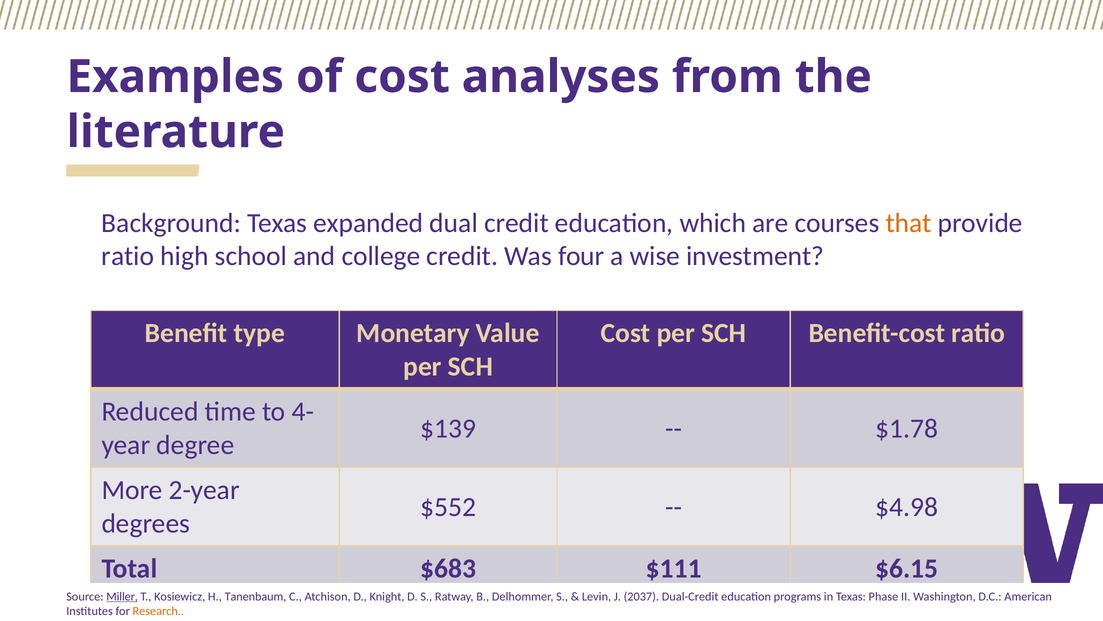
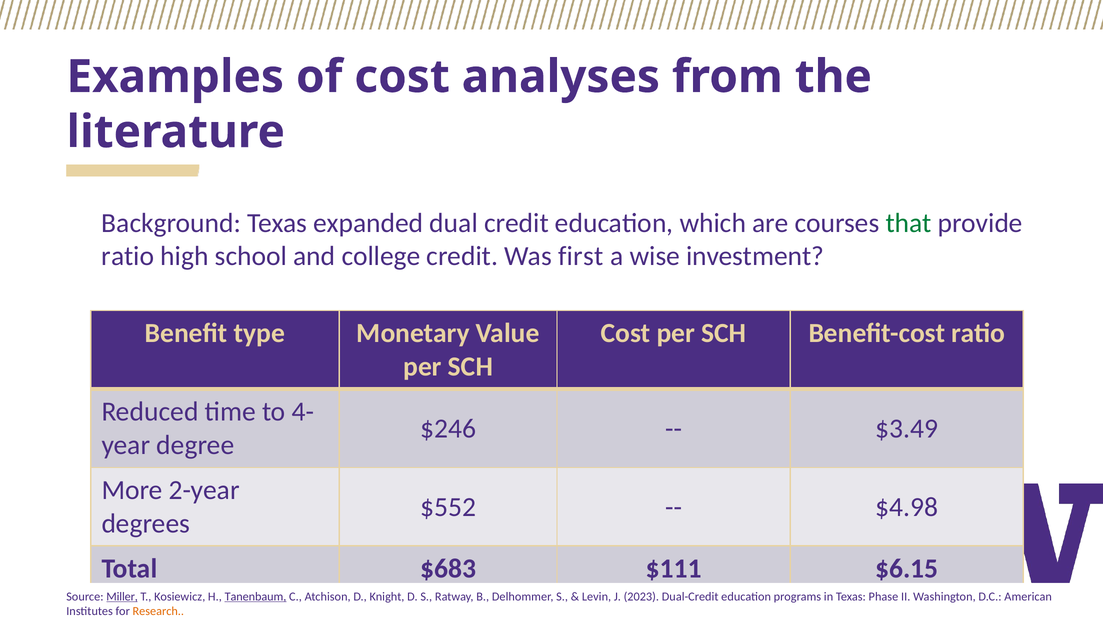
that colour: orange -> green (909, 223)
four: four -> first (581, 256)
$139: $139 -> $246 (448, 428)
$1.78: $1.78 -> $3.49 (907, 428)
Tanenbaum underline: none -> present (255, 596)
2037: 2037 -> 2023 (641, 596)
